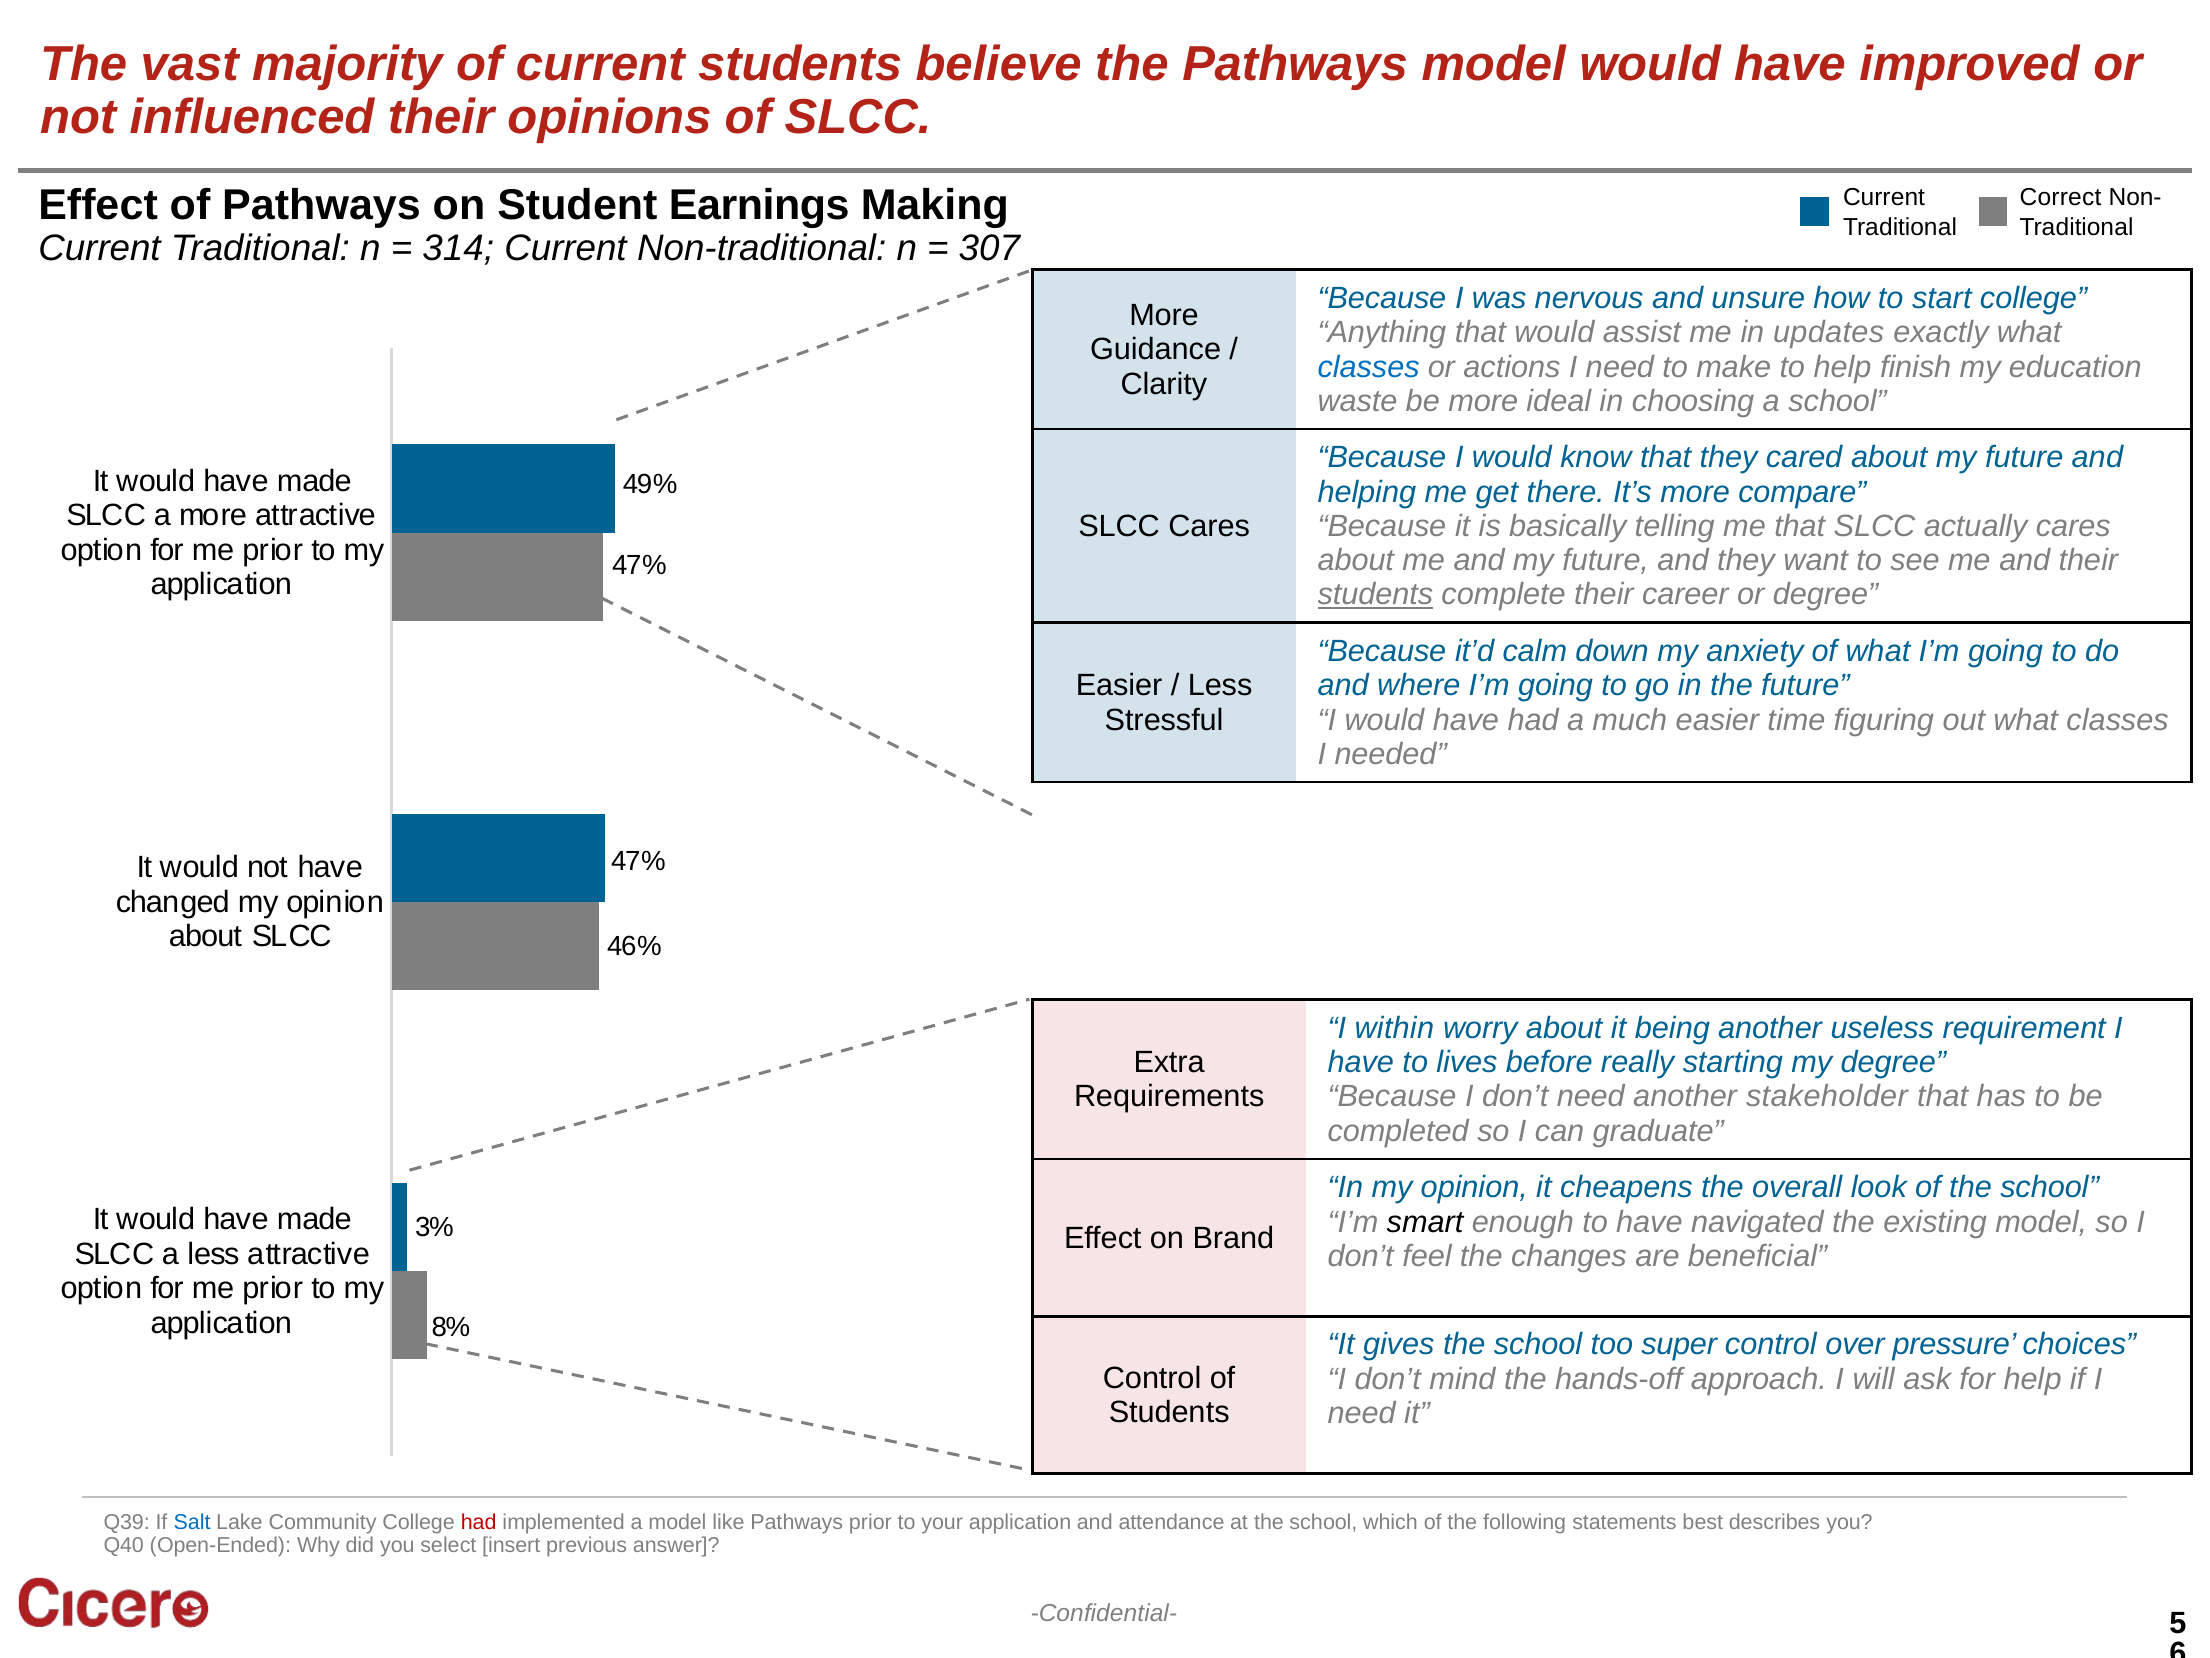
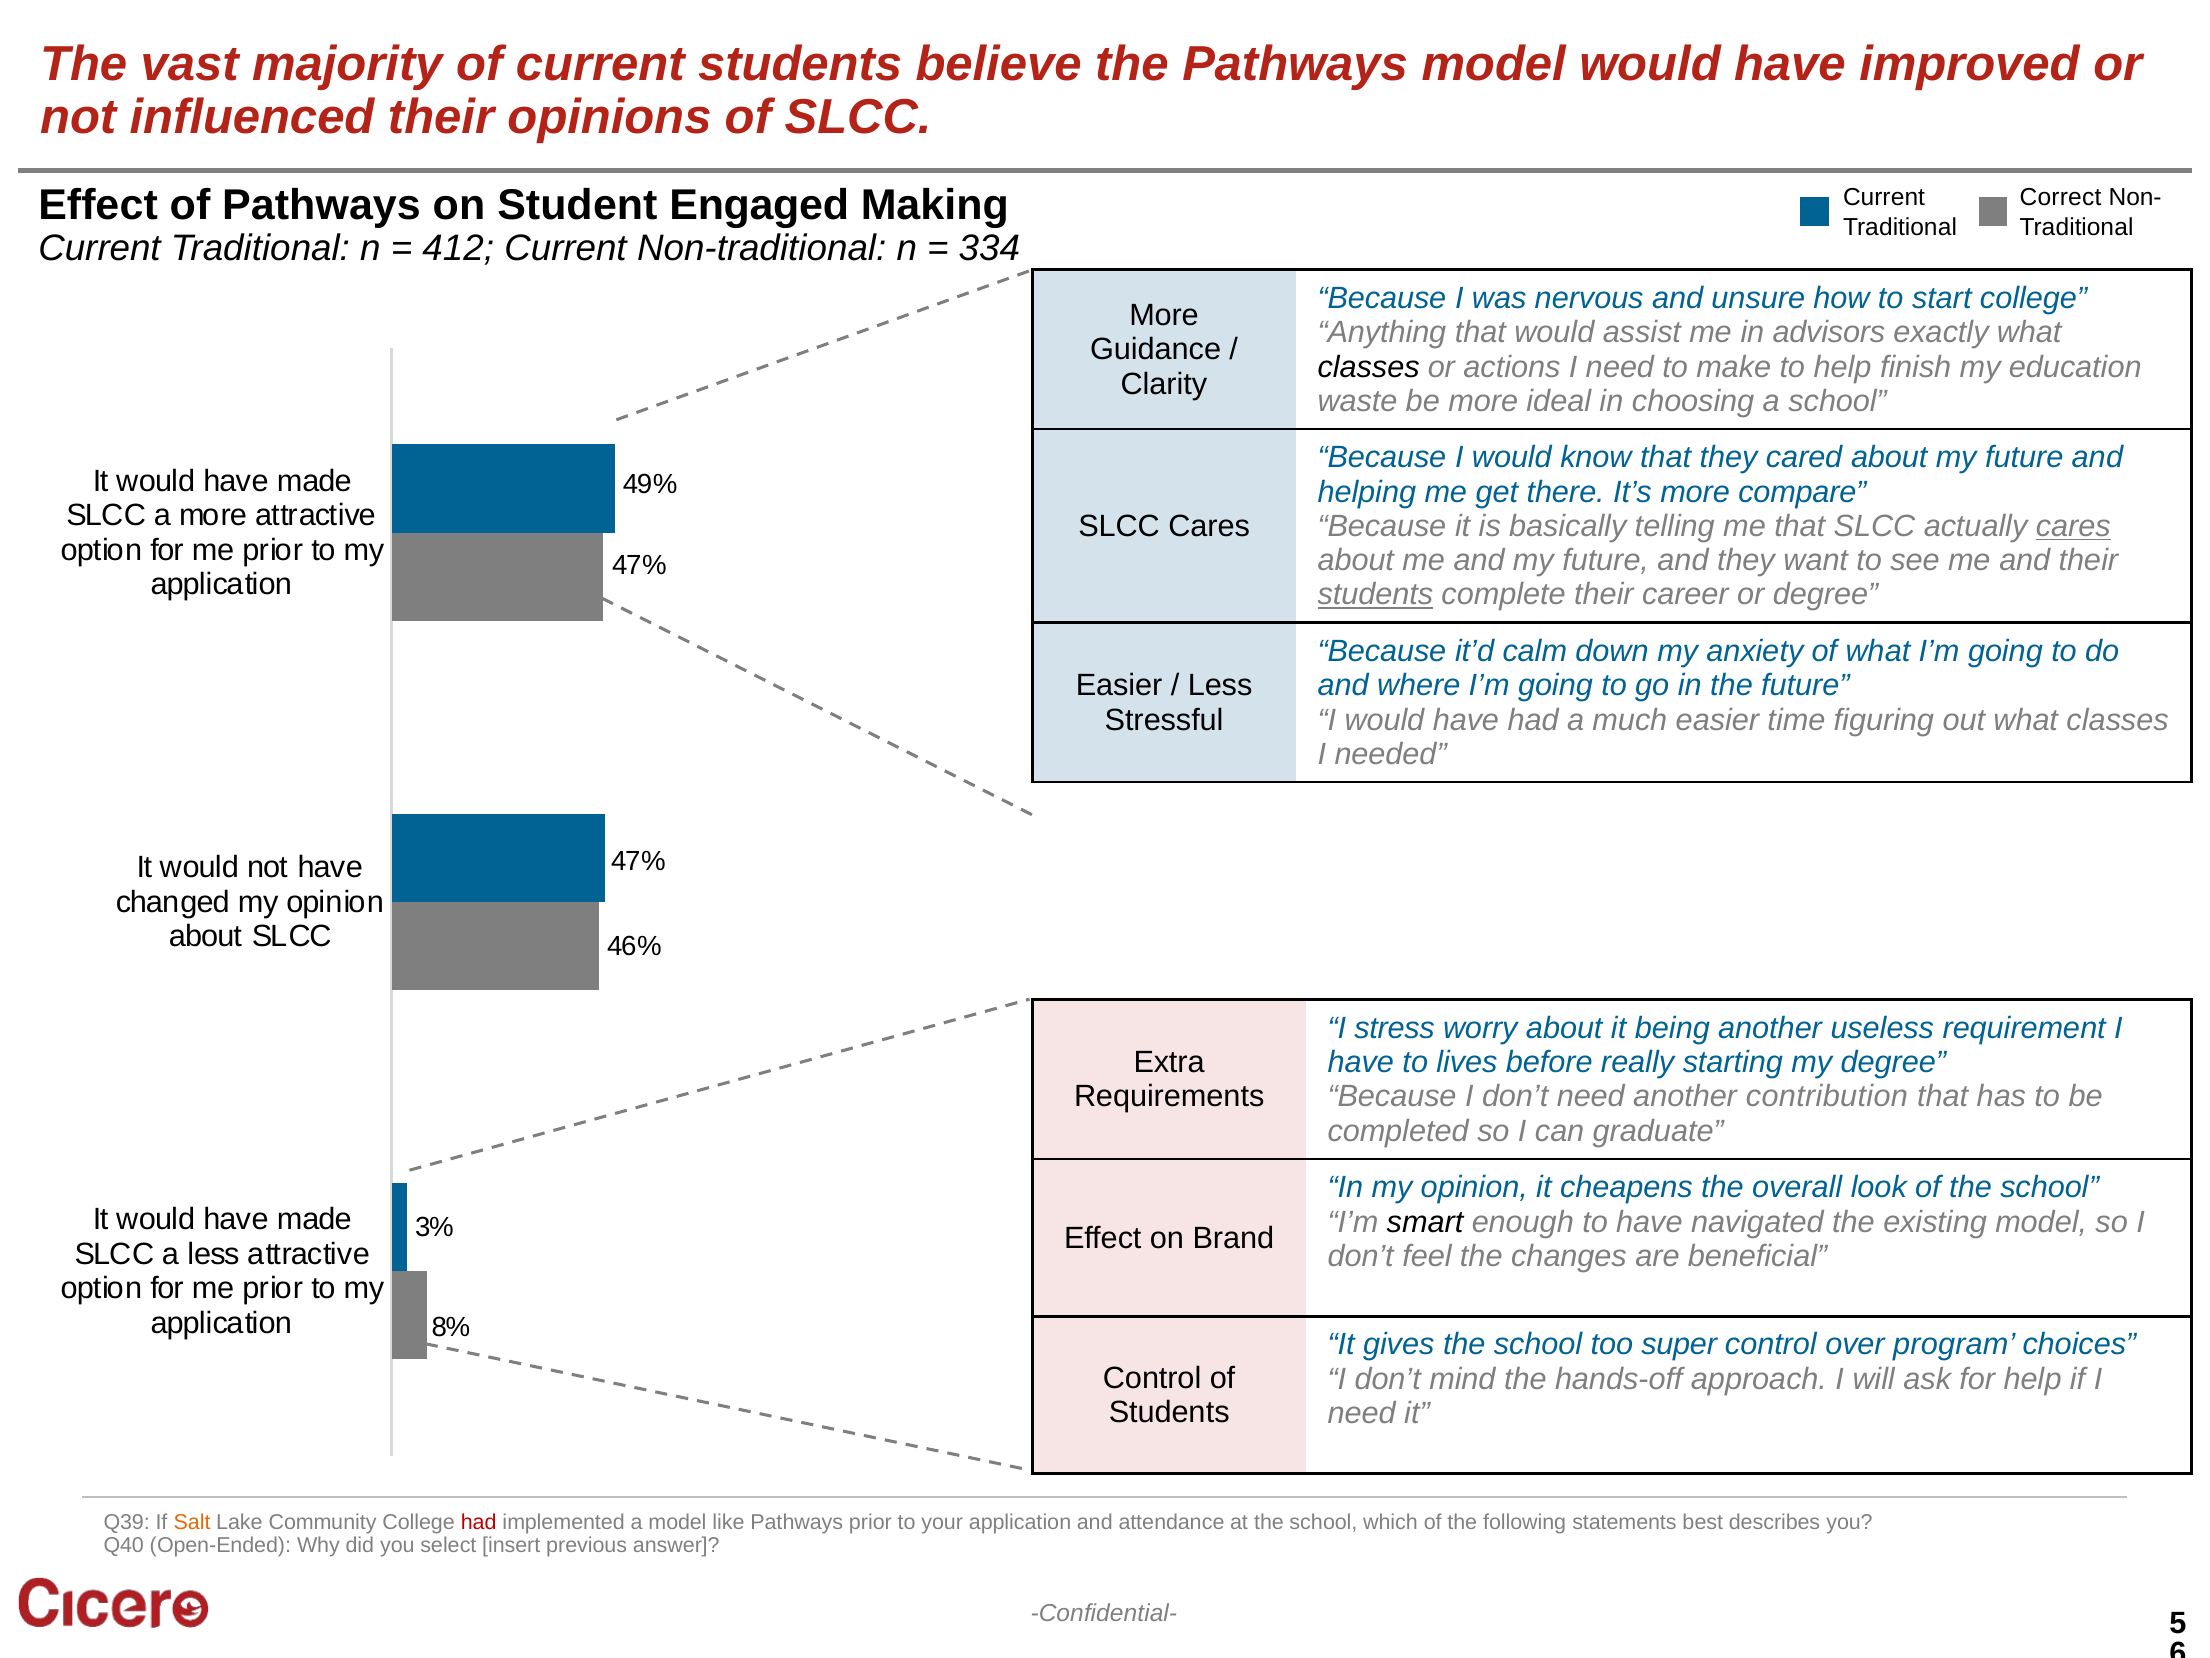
Earnings: Earnings -> Engaged (759, 205)
314: 314 -> 412 (458, 249)
307: 307 -> 334 (989, 249)
updates: updates -> advisors (1829, 333)
classes colour: blue -> black (1369, 367)
cares underline: none -> present (2073, 526)
within: within -> stress (1395, 1028)
stakeholder: stakeholder -> contribution (1827, 1097)
pressure: pressure -> program (1954, 1344)
Salt colour: blue -> orange (192, 1522)
